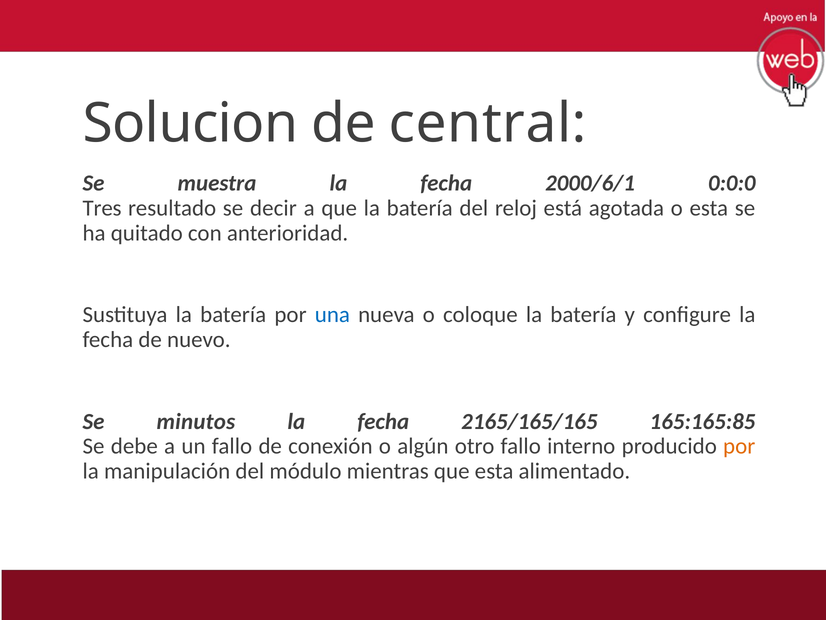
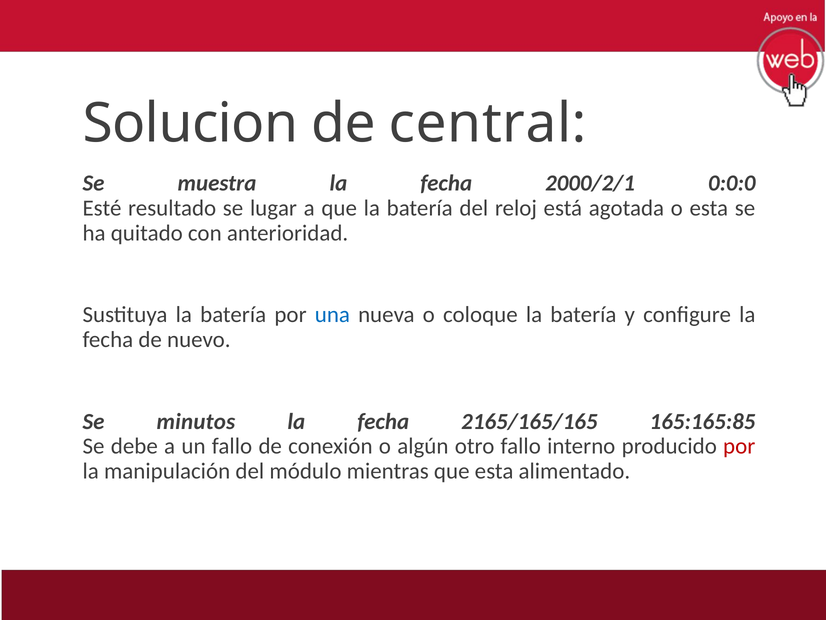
2000/6/1: 2000/6/1 -> 2000/2/1 (590, 183)
Tres: Tres -> Esté (102, 208)
decir: decir -> lugar (273, 208)
por colour: orange -> red (739, 446)
